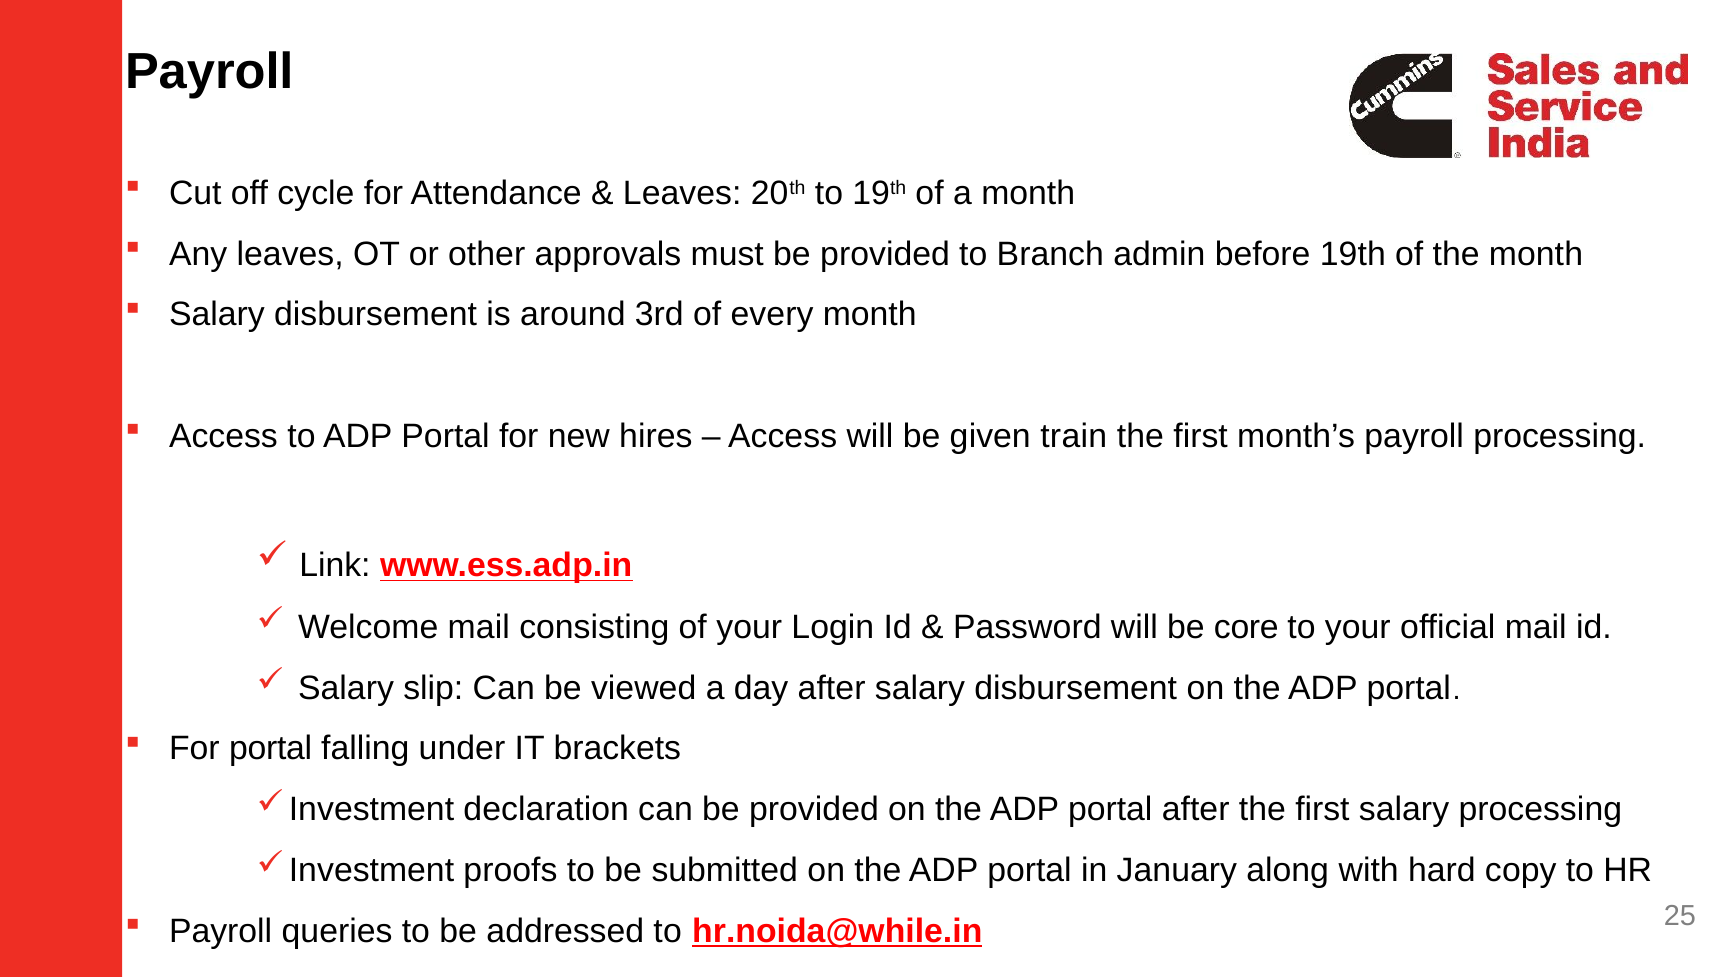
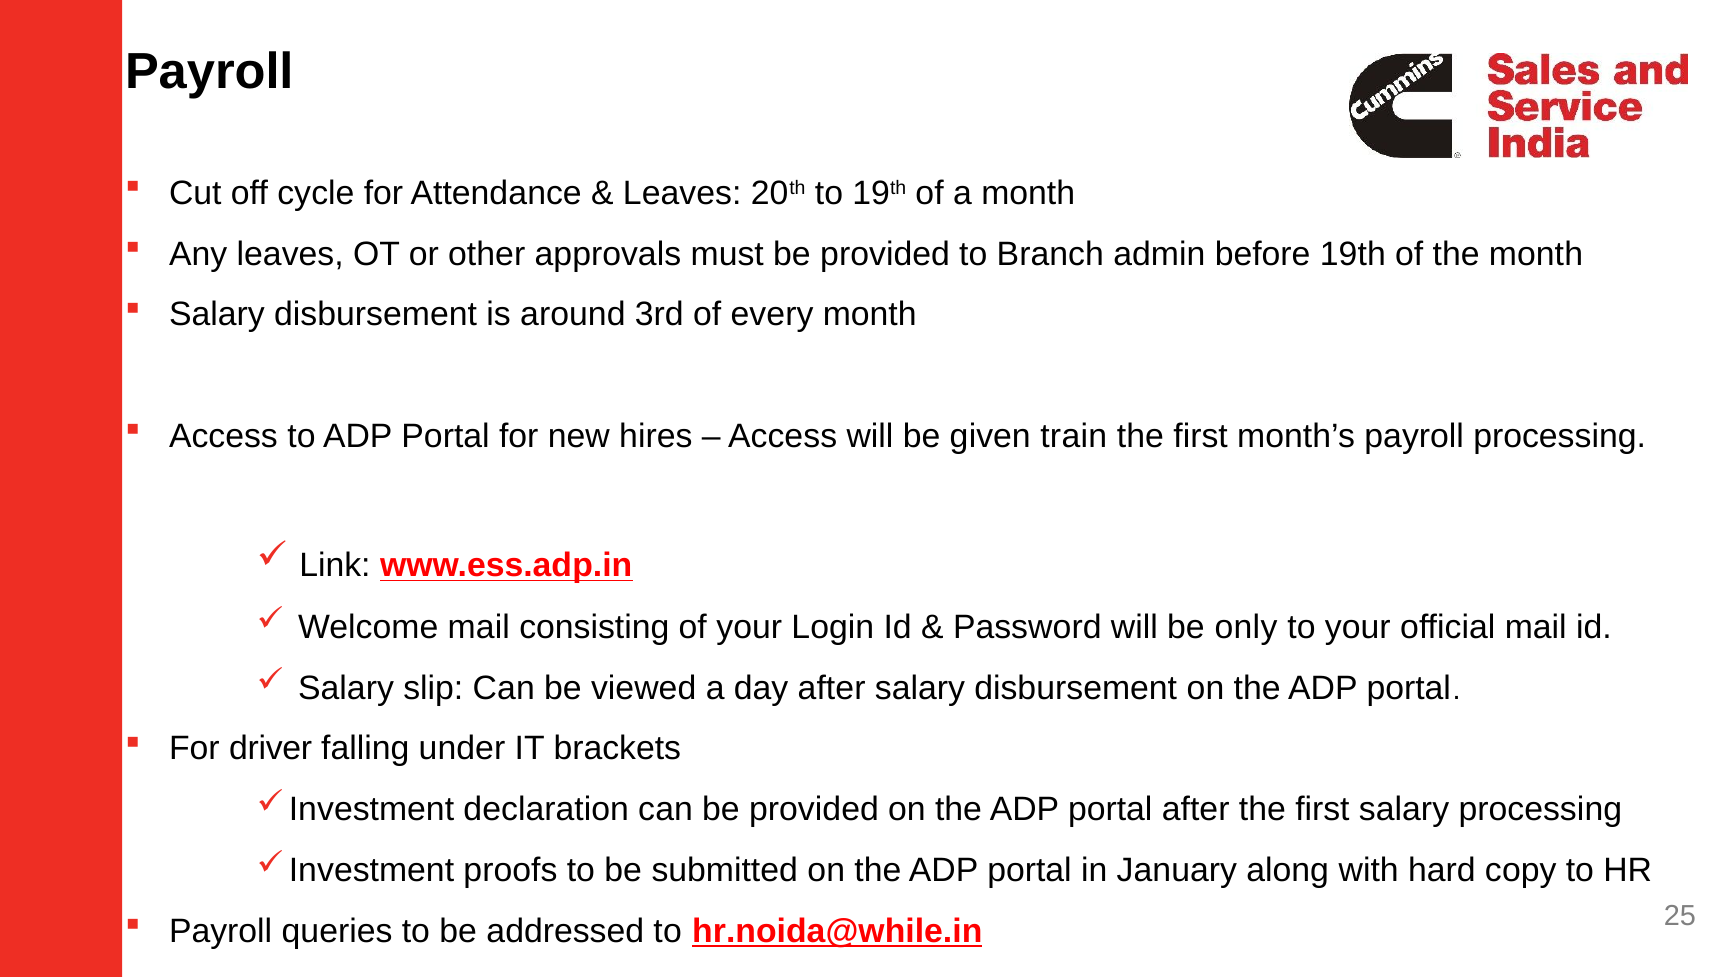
core: core -> only (1246, 627)
For portal: portal -> driver (271, 748)
